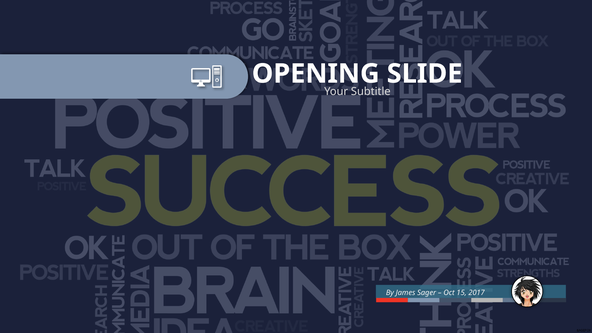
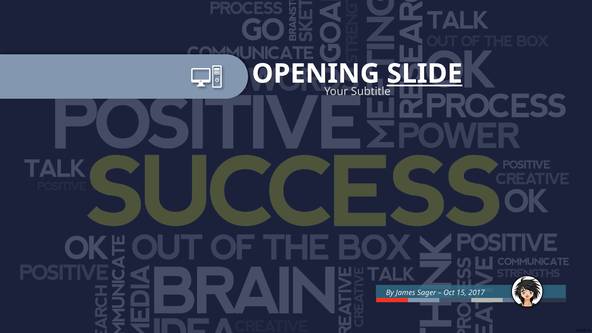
SLIDE underline: none -> present (425, 74)
